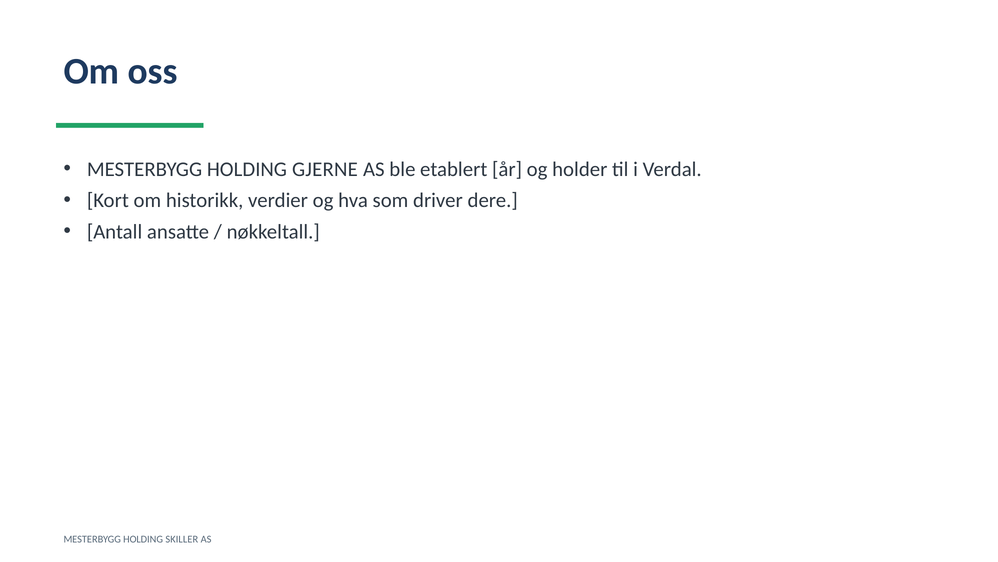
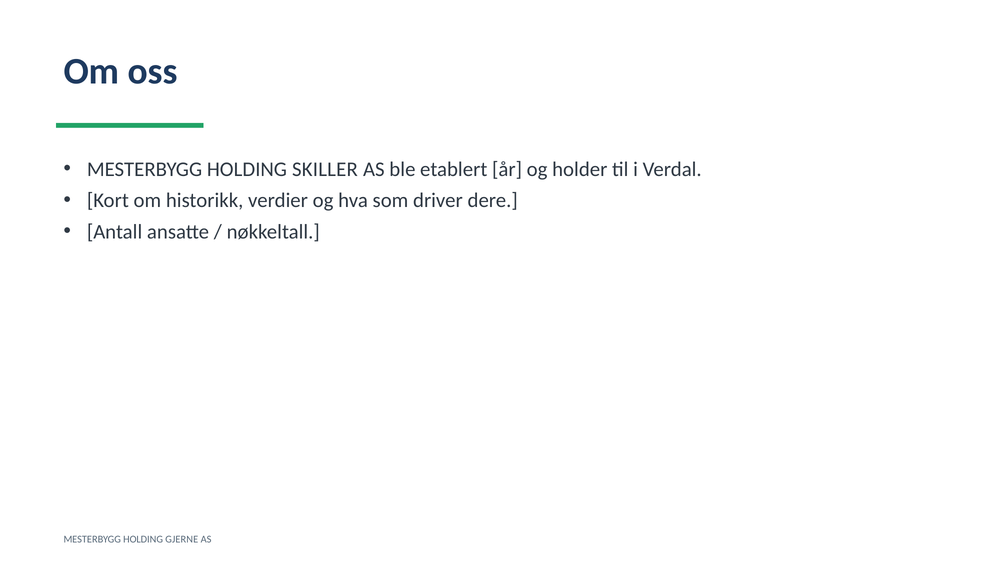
GJERNE: GJERNE -> SKILLER (325, 169)
SKILLER: SKILLER -> GJERNE (182, 539)
